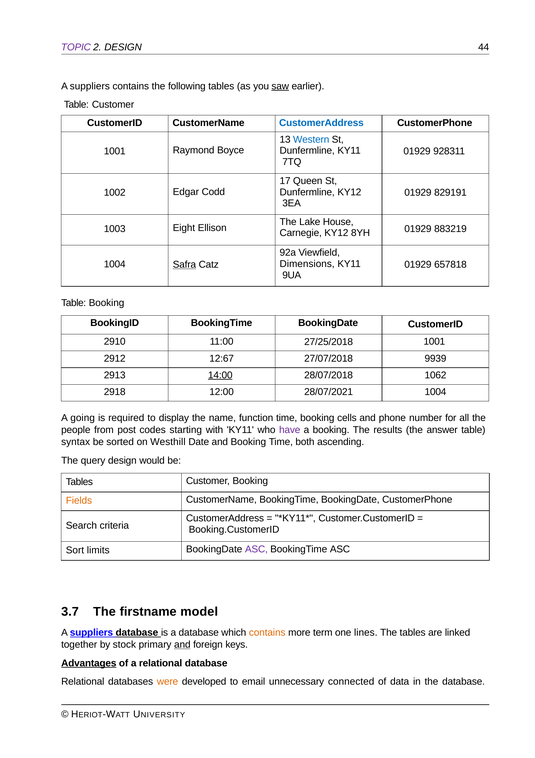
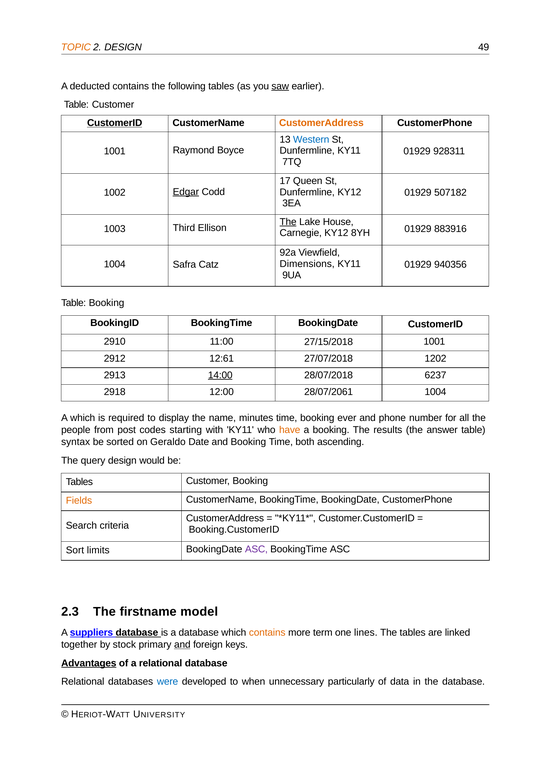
TOPIC colour: purple -> orange (76, 47)
44: 44 -> 49 (484, 47)
suppliers: suppliers -> deducted (90, 86)
CustomerID underline: none -> present (115, 123)
CustomerAddress colour: blue -> orange (321, 123)
Edgar underline: none -> present (186, 192)
829191: 829191 -> 507182 (450, 192)
The underline: none -> present (288, 222)
Eight: Eight -> Third (184, 228)
883219: 883219 -> 883916 (450, 229)
Safra underline: present -> none (184, 264)
657818: 657818 -> 940356 (450, 264)
27/25/2018: 27/25/2018 -> 27/15/2018 (329, 341)
12:67: 12:67 -> 12:61 (222, 358)
9939: 9939 -> 1202 (436, 358)
1062: 1062 -> 6237 (436, 375)
28/07/2021: 28/07/2021 -> 28/07/2061 (329, 392)
A going: going -> which (83, 417)
function: function -> minutes (256, 417)
cells: cells -> ever (347, 417)
have colour: purple -> orange (290, 429)
Westhill: Westhill -> Geraldo (168, 441)
3.7: 3.7 -> 2.3 (70, 611)
were colour: orange -> blue (168, 681)
email: email -> when (254, 681)
connected: connected -> particularly (351, 681)
